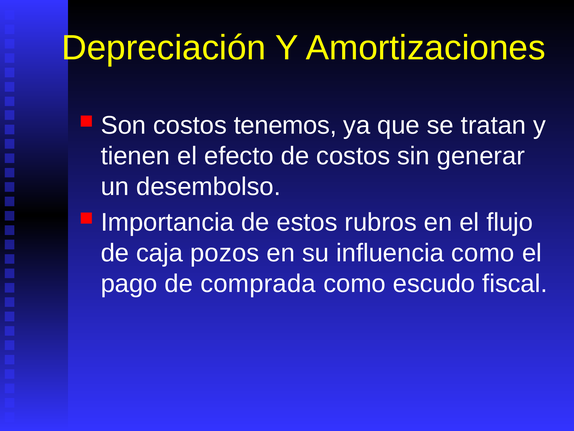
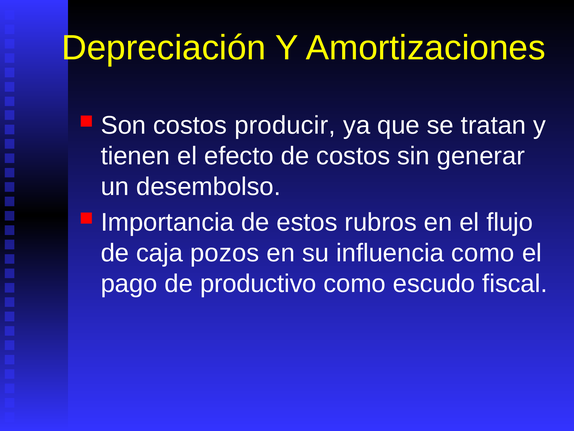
tenemos: tenemos -> producir (285, 125)
comprada: comprada -> productivo (258, 283)
